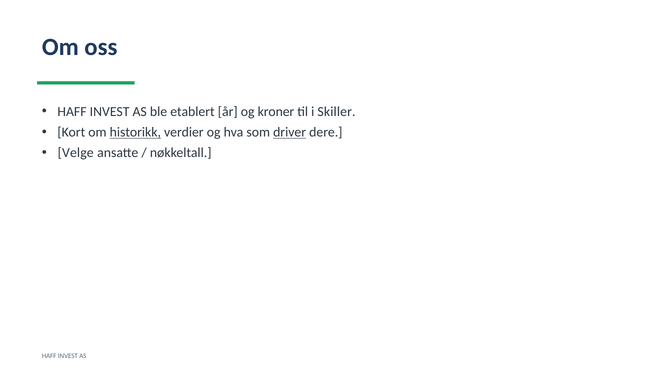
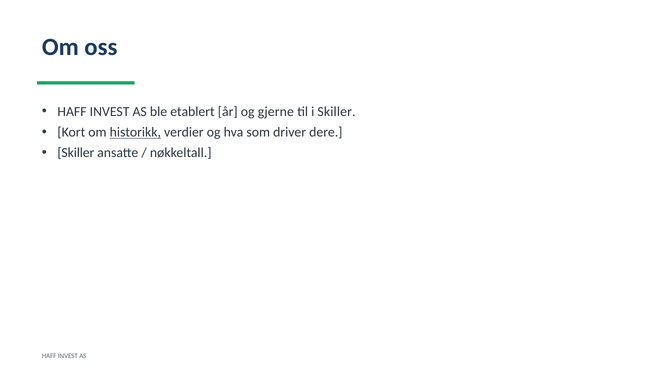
kroner: kroner -> gjerne (276, 112)
driver underline: present -> none (290, 132)
Velge: Velge -> Skiller (76, 153)
